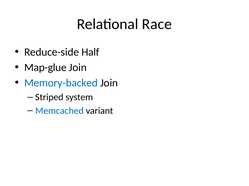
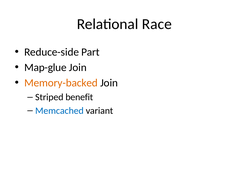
Half: Half -> Part (90, 52)
Memory-backed colour: blue -> orange (61, 83)
system: system -> benefit (79, 98)
